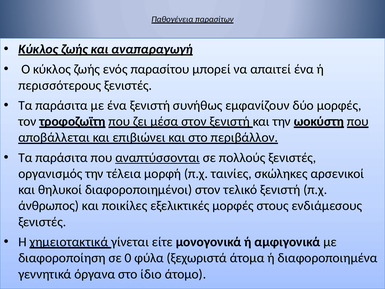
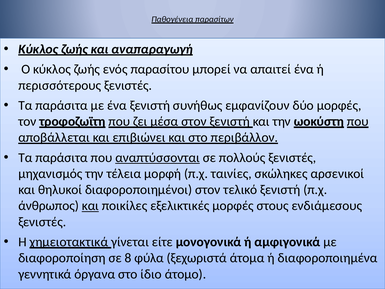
οργανισμός: οργανισμός -> μηχανισμός (50, 174)
και underline: none -> present (90, 206)
0: 0 -> 8 (128, 258)
